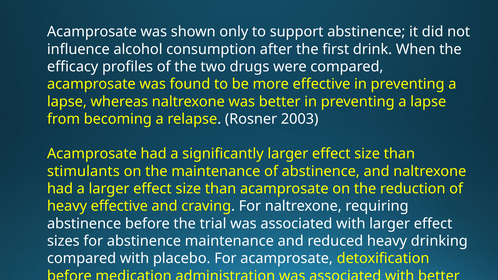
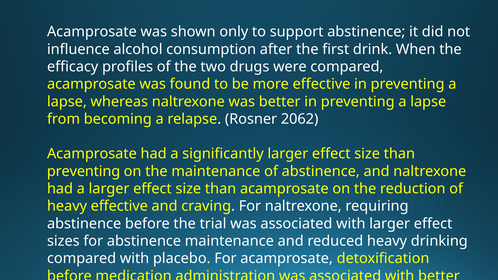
2003: 2003 -> 2062 (300, 119)
stimulants: stimulants -> preventing (84, 171)
